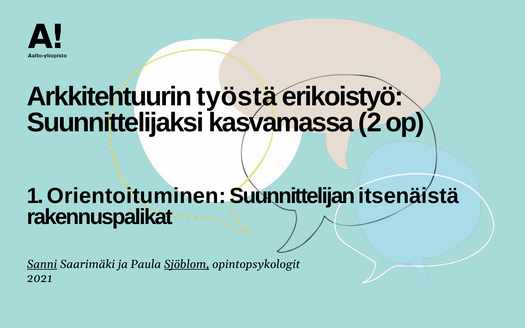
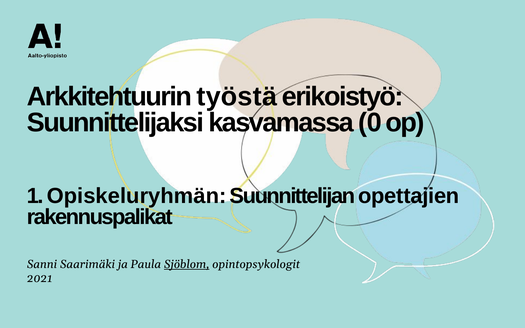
2: 2 -> 0 (370, 123)
Orientoituminen: Orientoituminen -> Opiskeluryhmän (137, 196)
itsenäistä: itsenäistä -> opettajien (409, 196)
Sanni underline: present -> none (42, 264)
